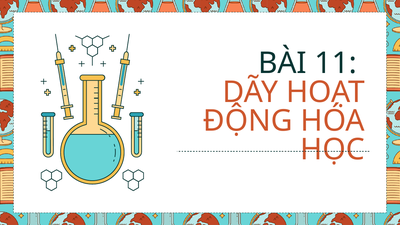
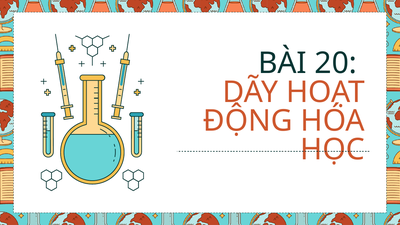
11: 11 -> 20 (336, 63)
